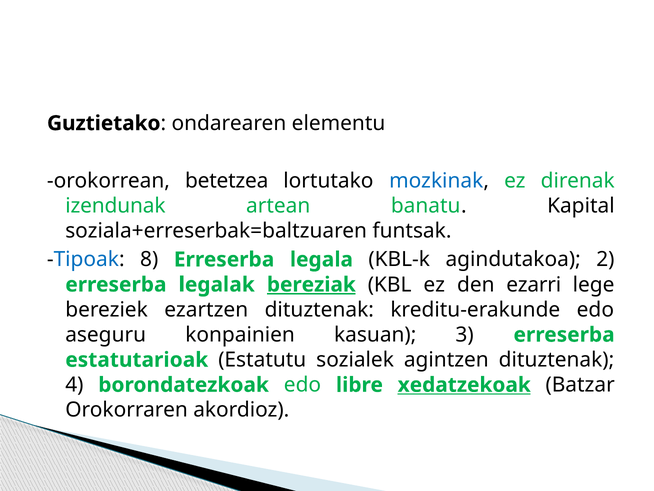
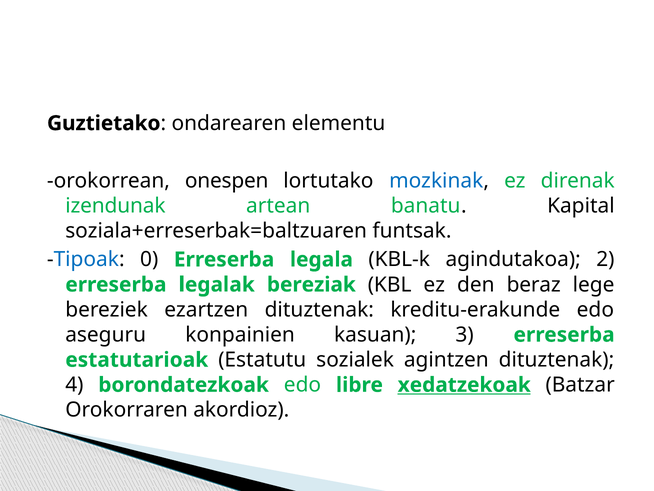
betetzea: betetzea -> onespen (227, 181)
8: 8 -> 0 (149, 259)
bereziak underline: present -> none (311, 284)
ezarri: ezarri -> beraz (534, 284)
